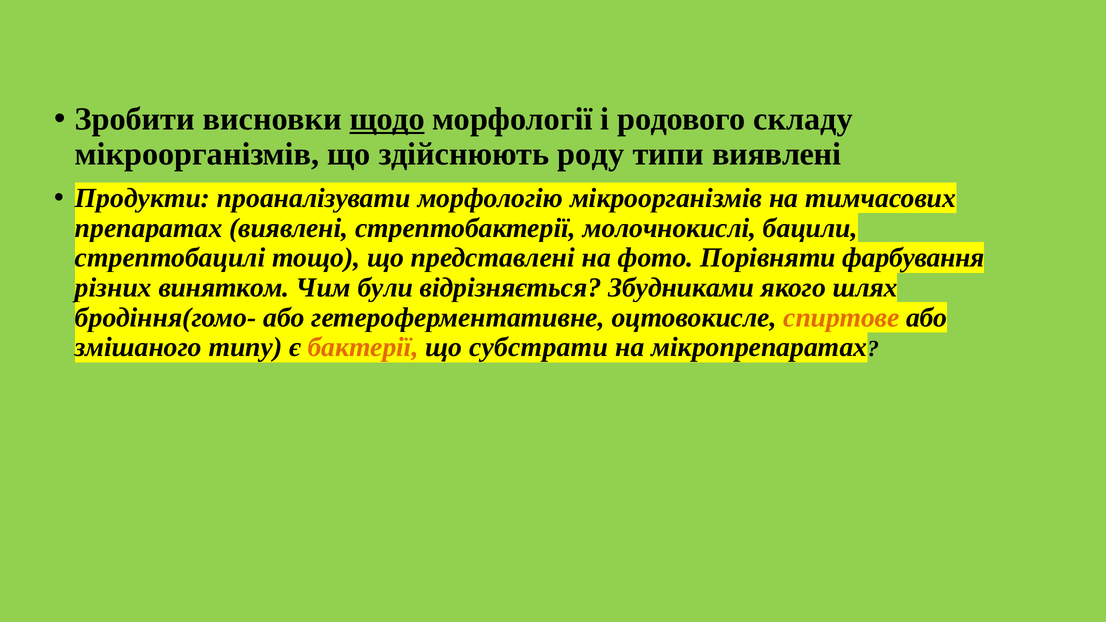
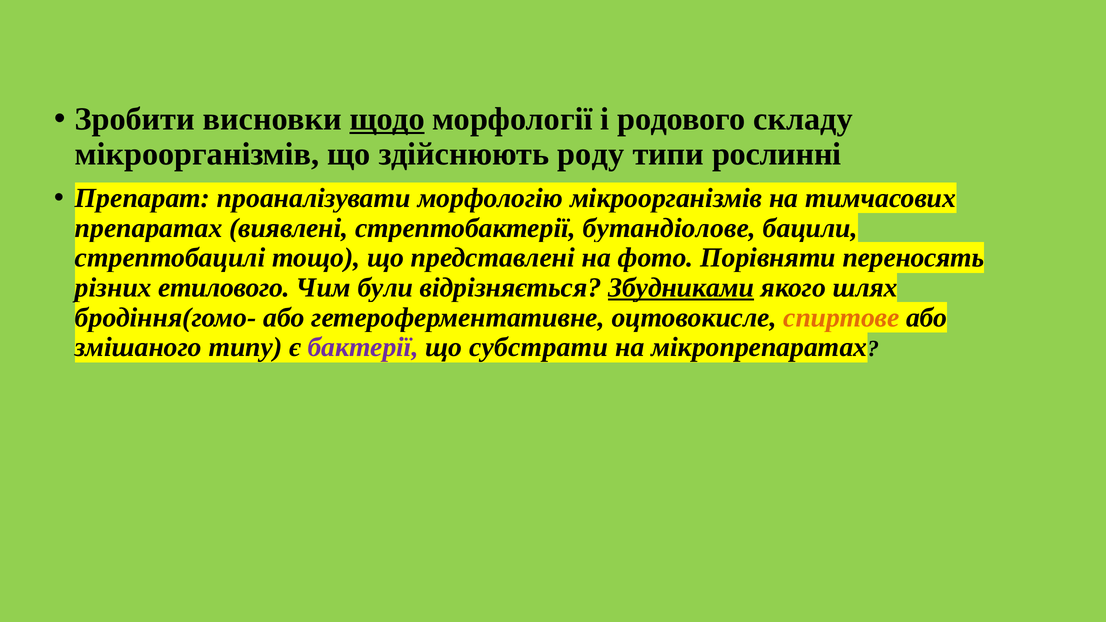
типи виявлені: виявлені -> рослинні (777, 154)
Продукти: Продукти -> Препарат (143, 198)
молочнокислі: молочнокислі -> бутандіолове (669, 228)
фарбування: фарбування -> переносять (913, 258)
винятком: винятком -> етилового (224, 288)
Збудниками underline: none -> present (681, 288)
бактерії colour: orange -> purple (363, 347)
